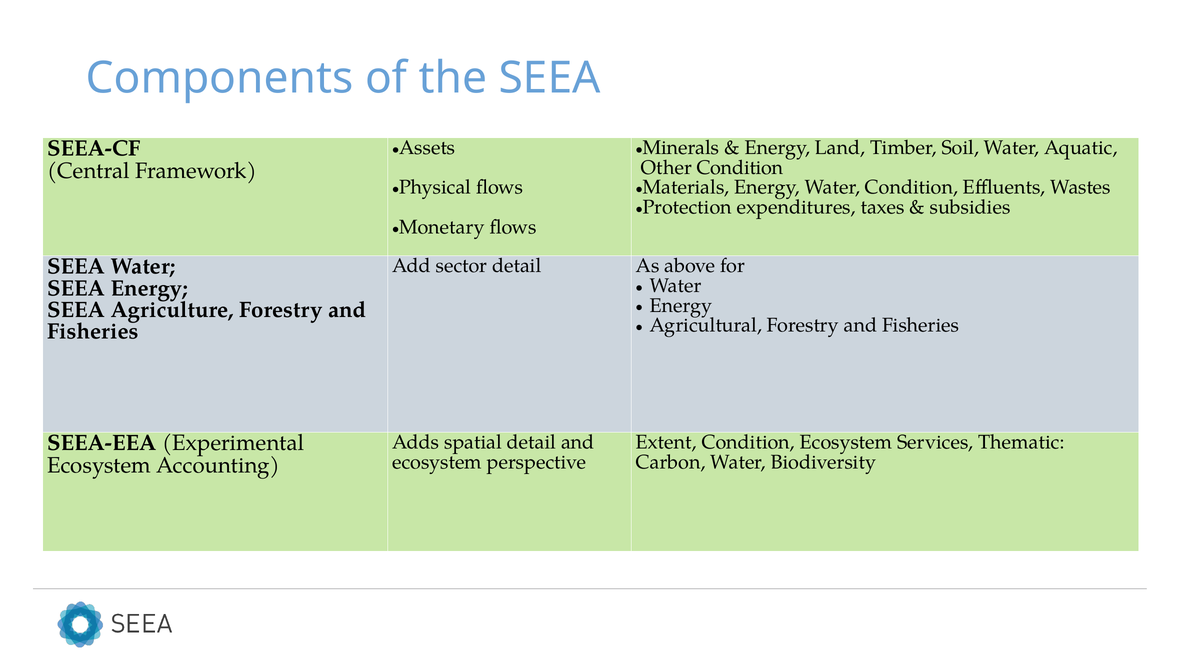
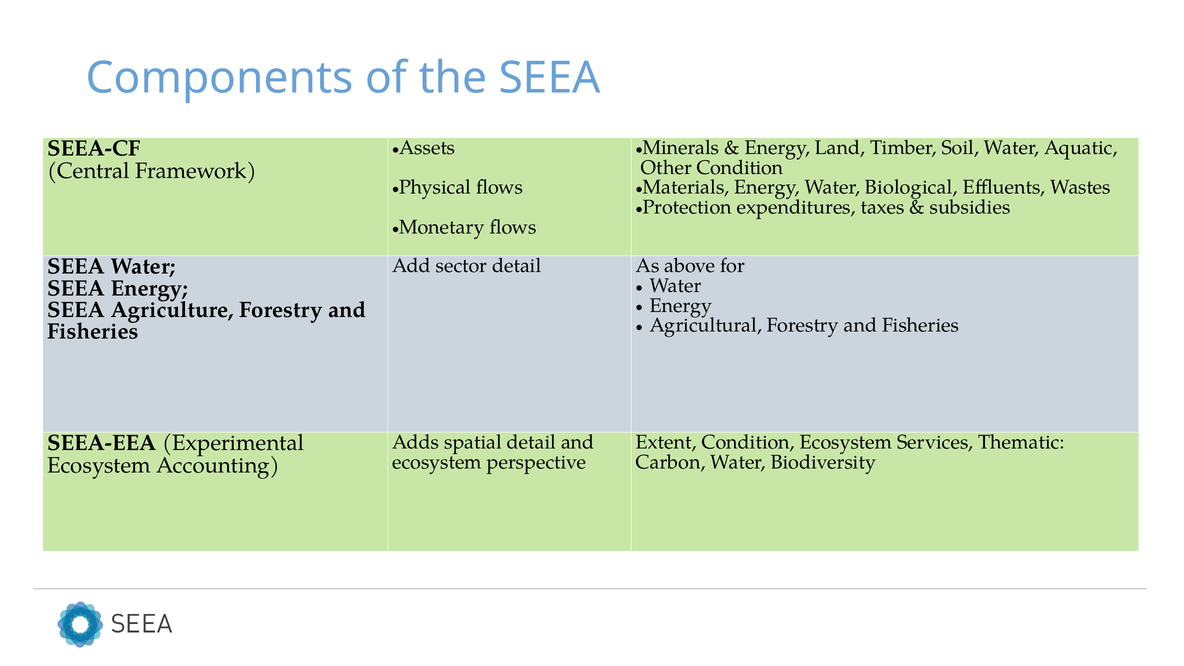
Water Condition: Condition -> Biological (911, 187)
